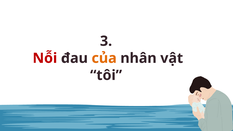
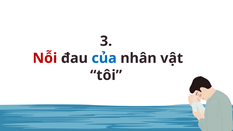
của colour: orange -> blue (104, 58)
